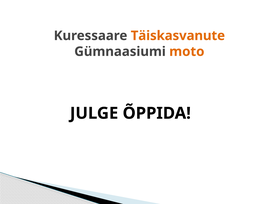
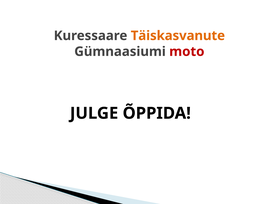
moto colour: orange -> red (187, 52)
